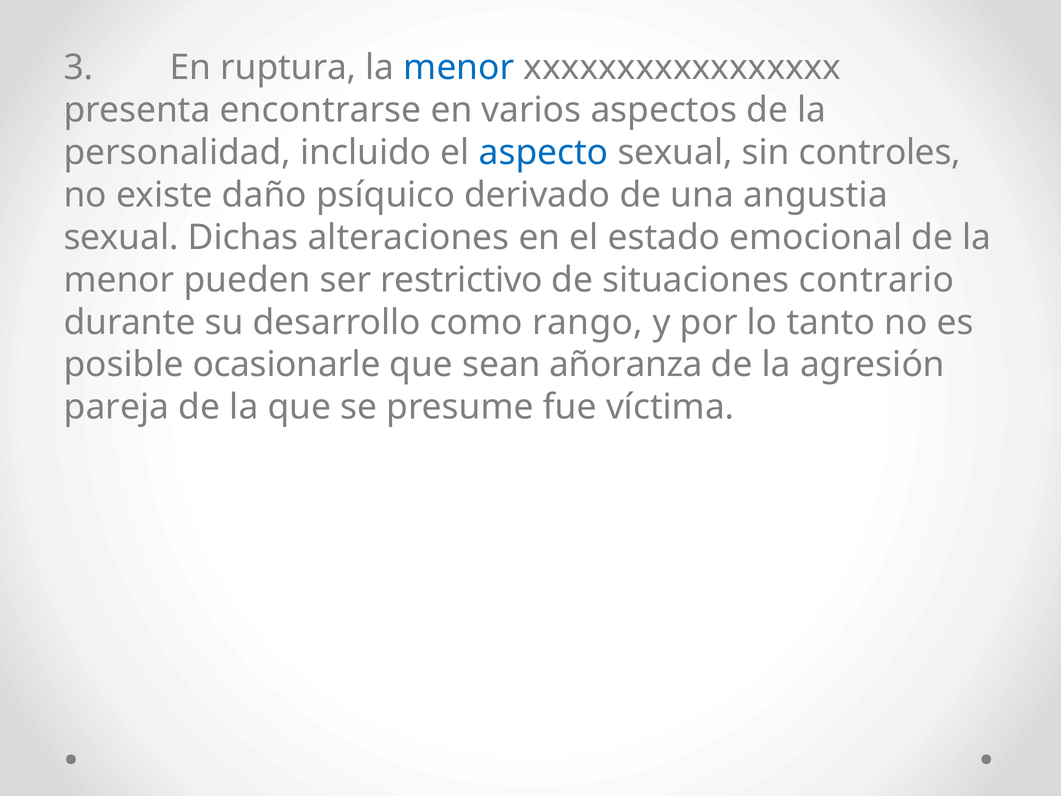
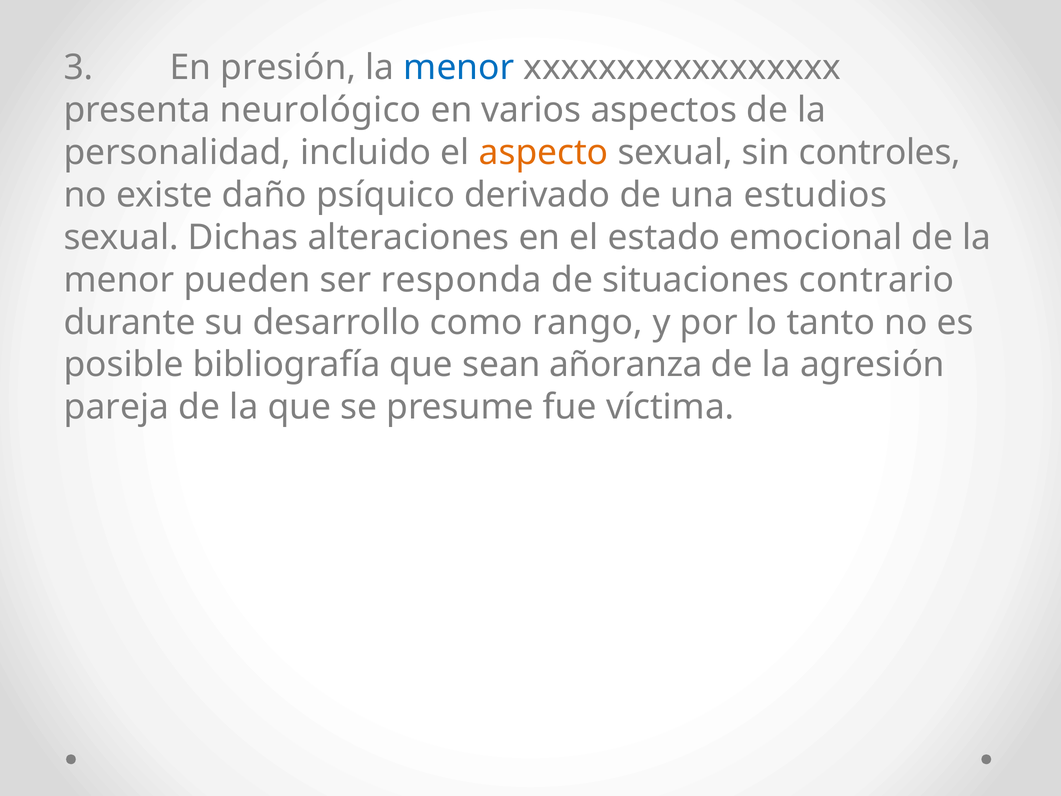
ruptura: ruptura -> presión (288, 68)
encontrarse: encontrarse -> neurológico (320, 110)
aspecto colour: blue -> orange (544, 152)
angustia: angustia -> estudios (815, 195)
restrictivo: restrictivo -> responda (461, 280)
ocasionarle: ocasionarle -> bibliografía (287, 365)
